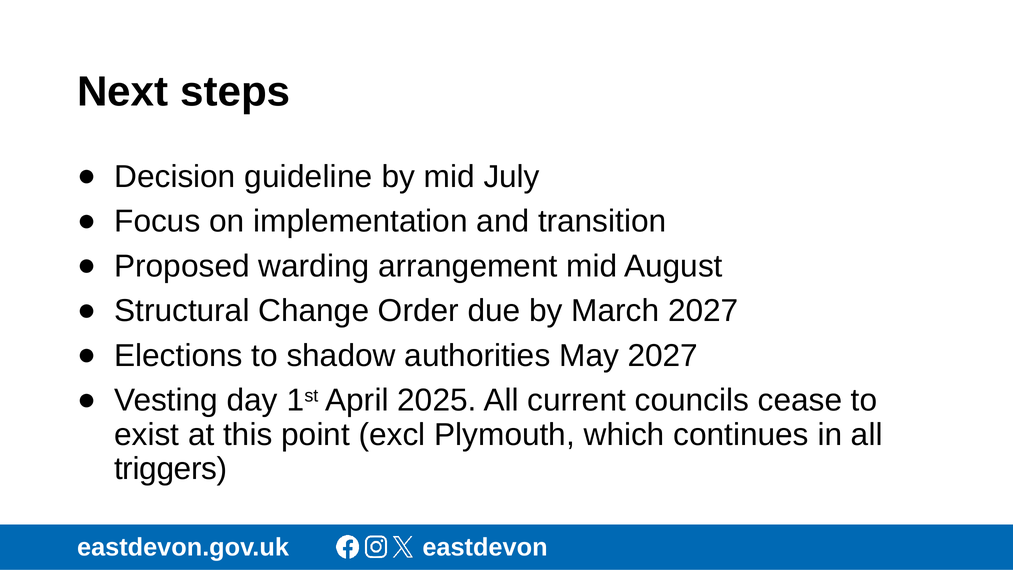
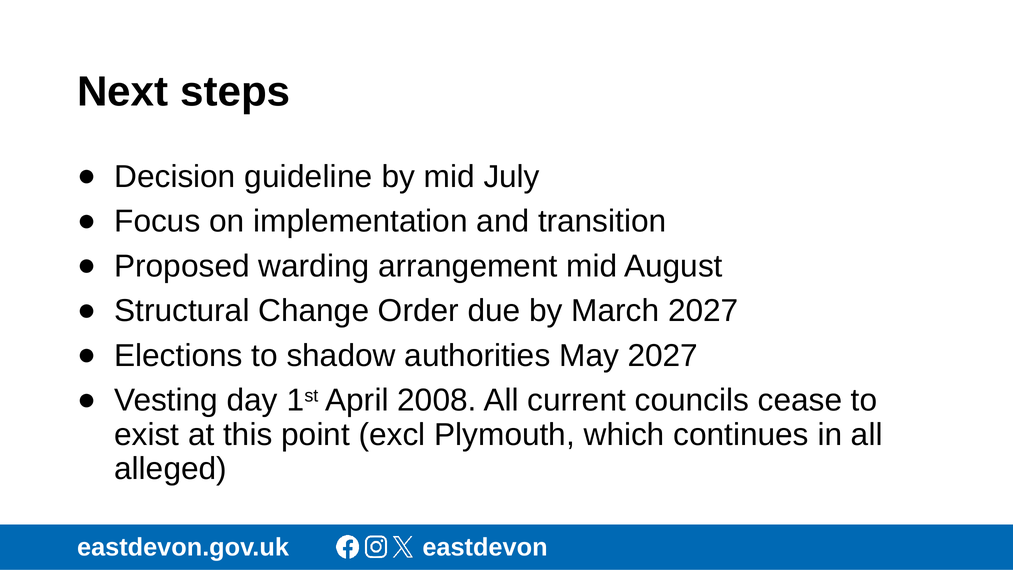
2025: 2025 -> 2008 (437, 400)
triggers: triggers -> alleged (171, 469)
